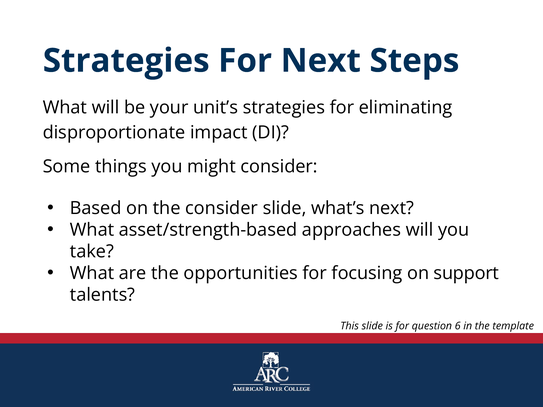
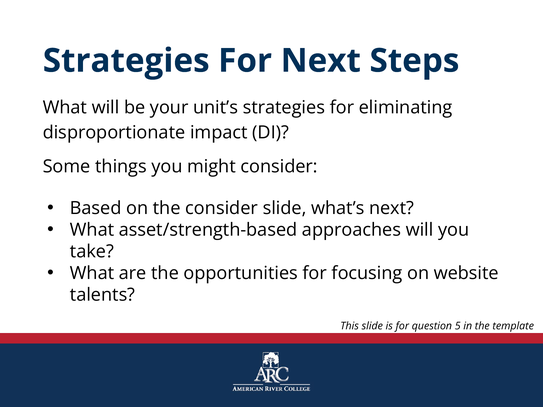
support: support -> website (466, 273)
6: 6 -> 5 (458, 326)
